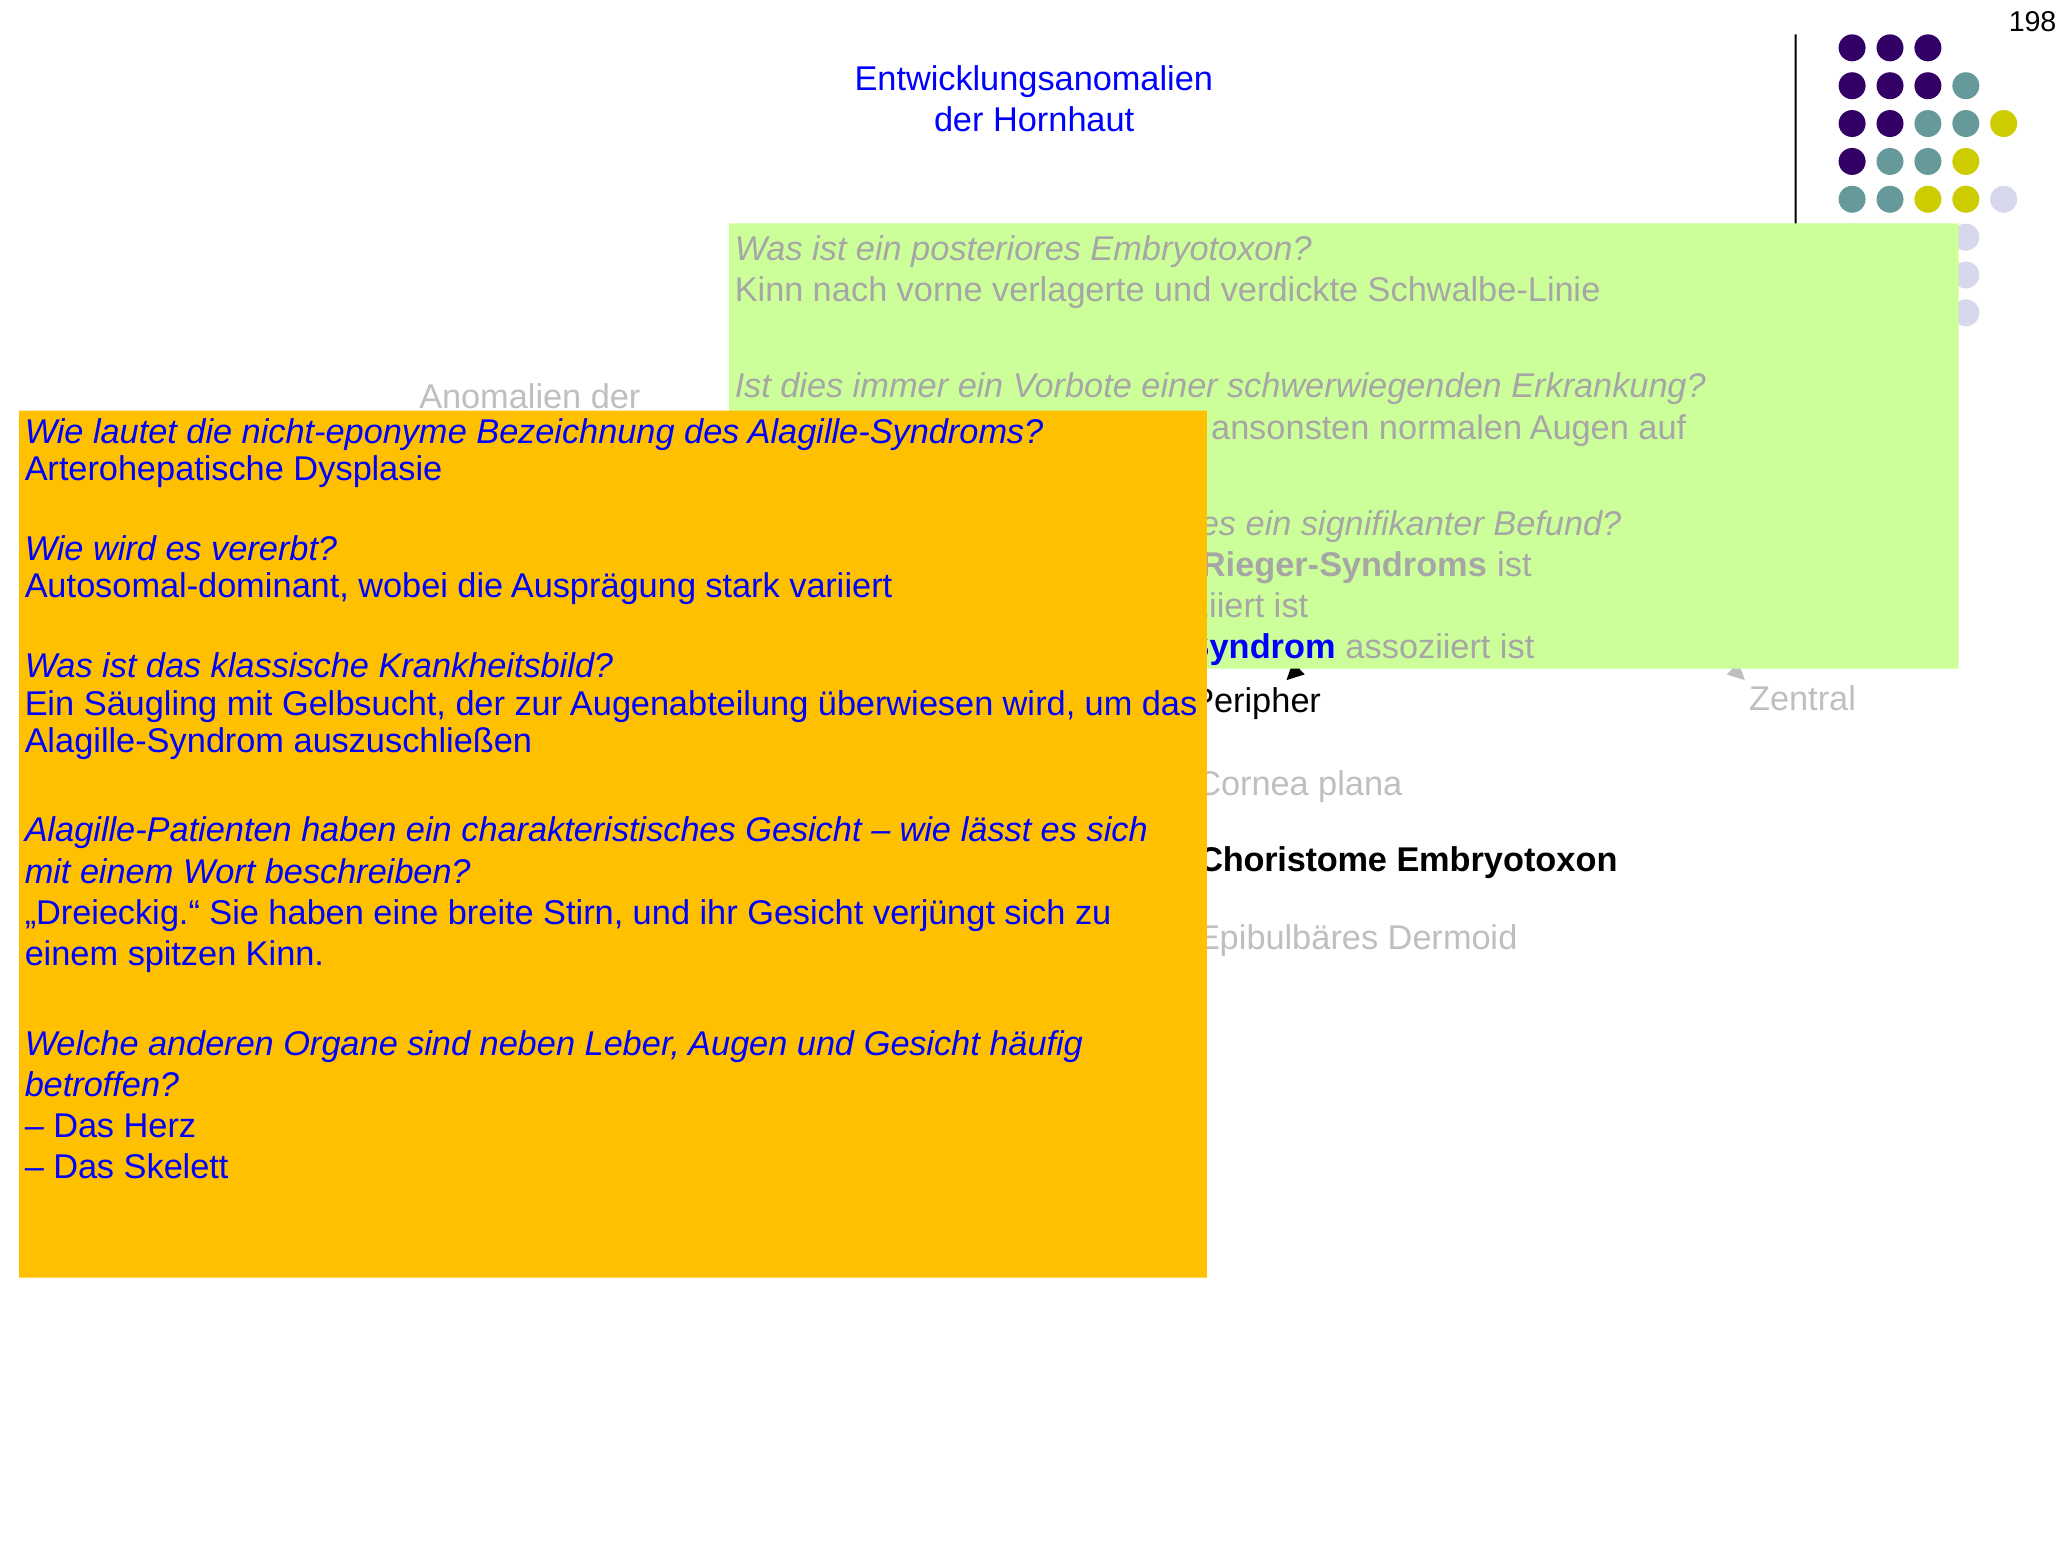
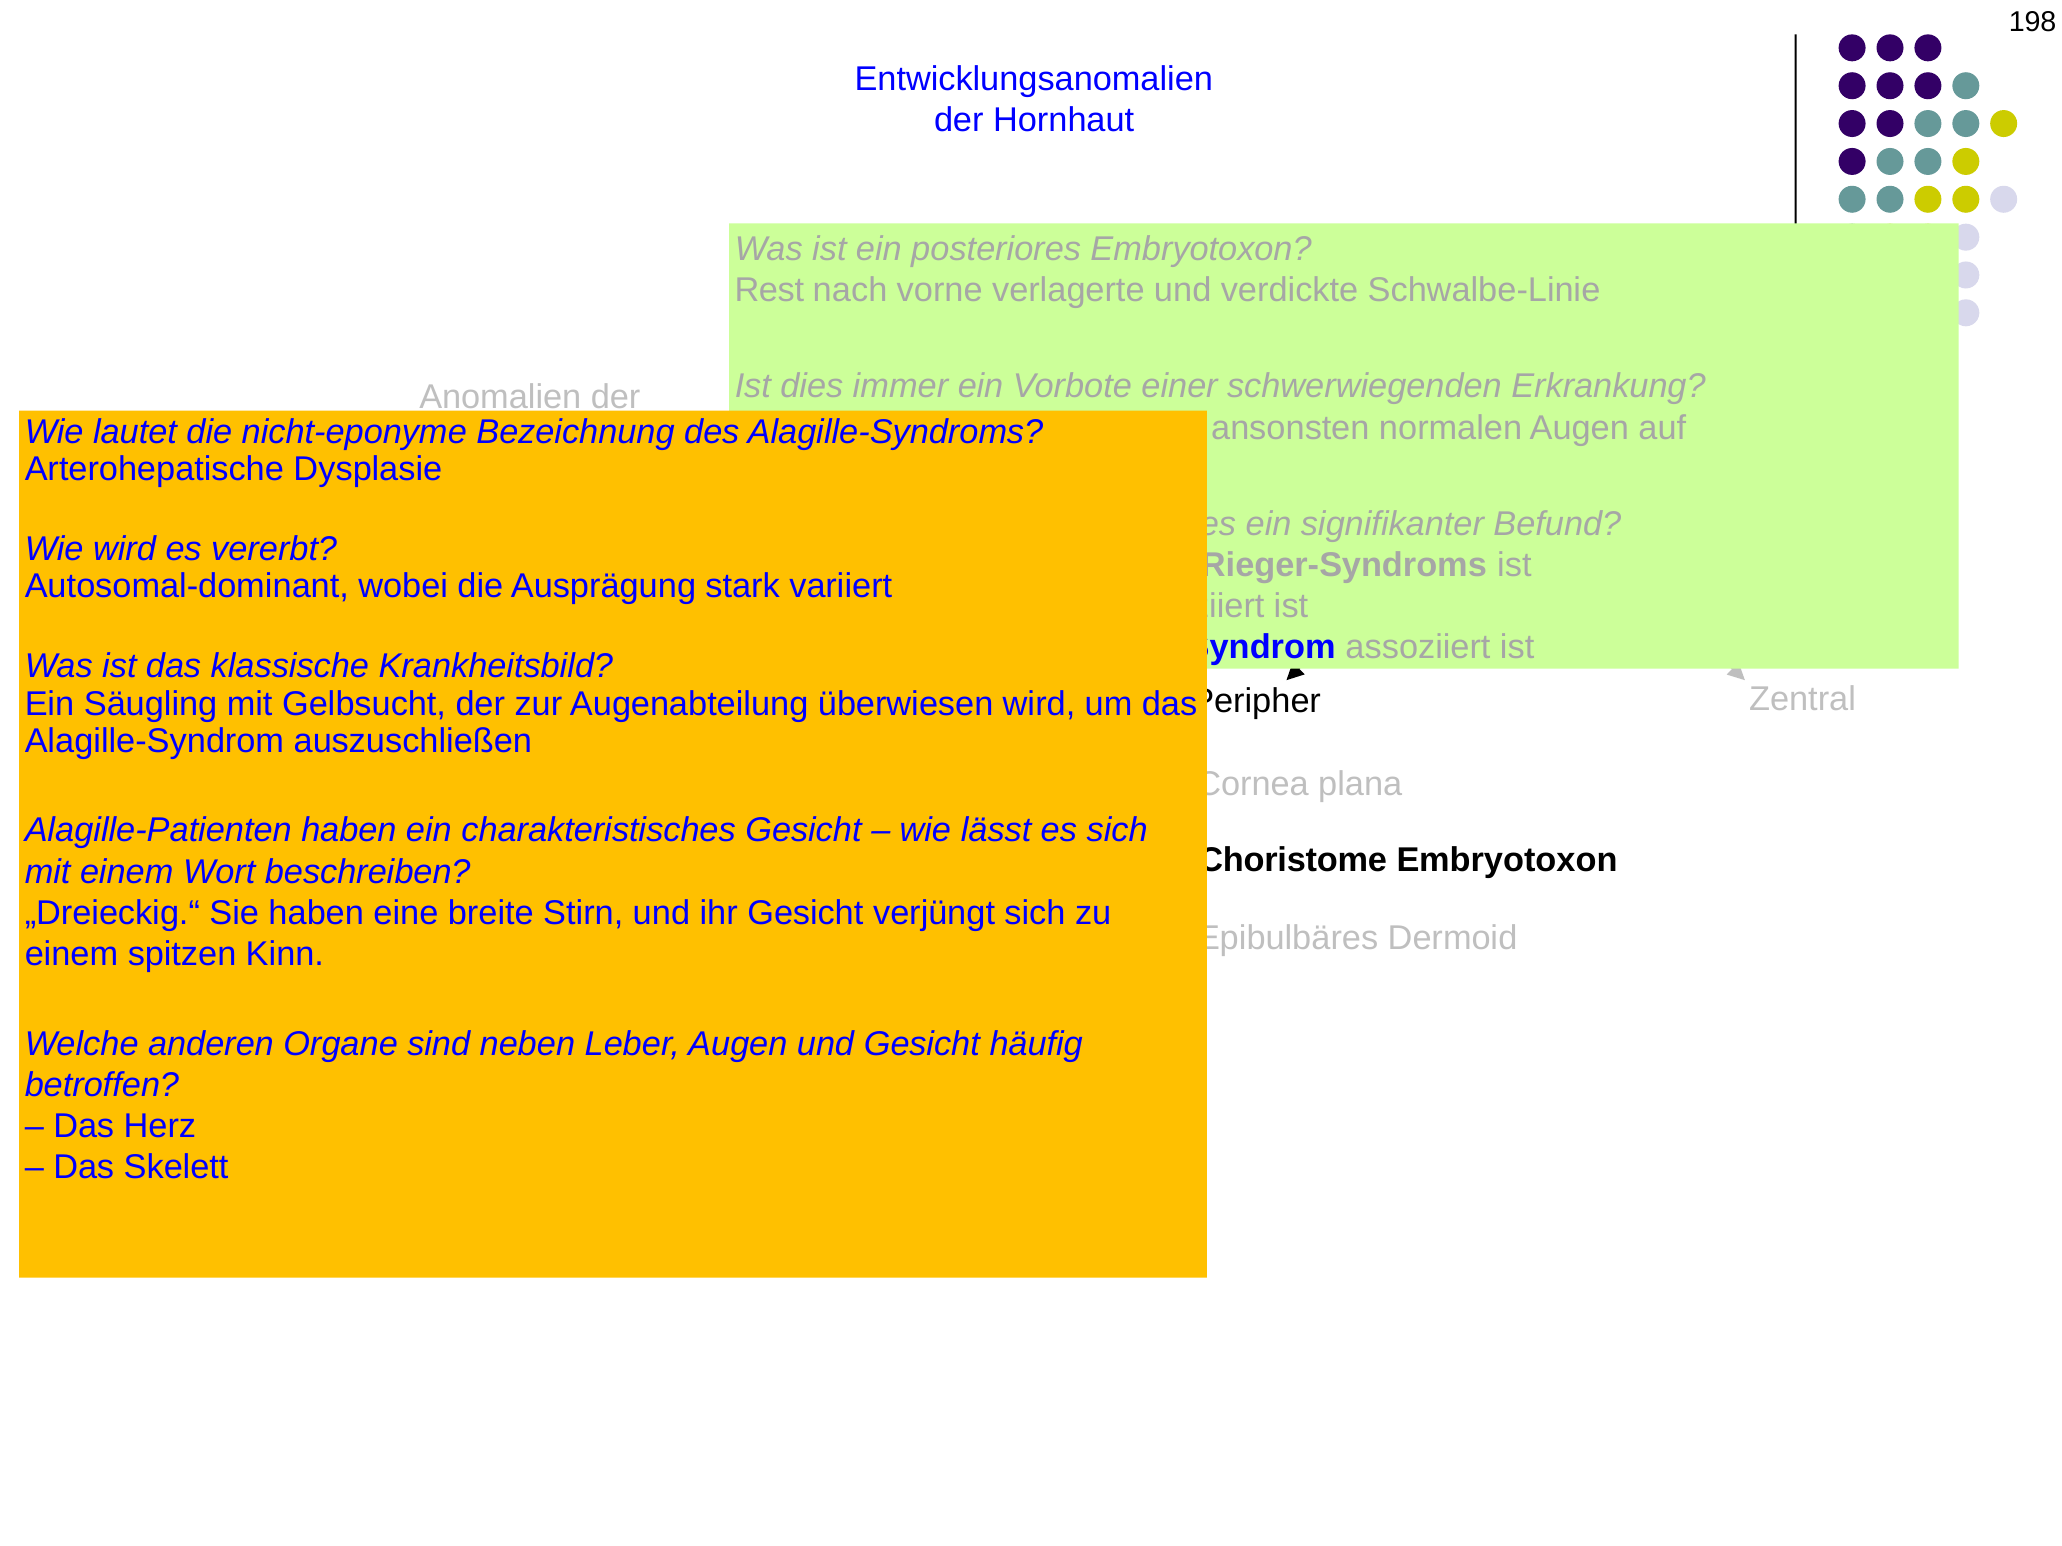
Kinn: Kinn -> Rest (769, 290)
